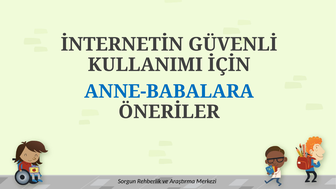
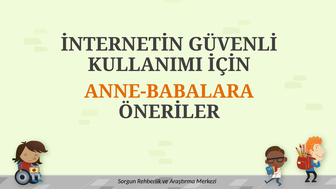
ANNE-BABALARA colour: blue -> orange (169, 91)
